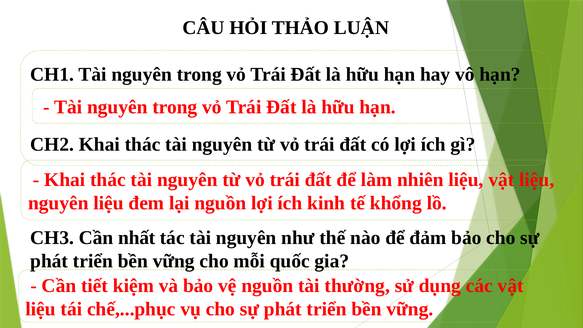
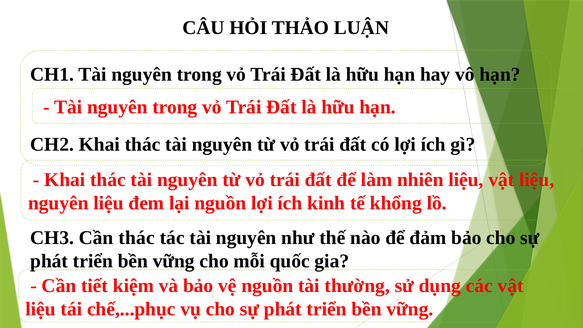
Cần nhất: nhất -> thác (137, 238)
